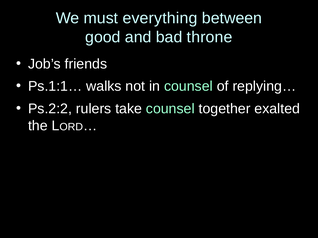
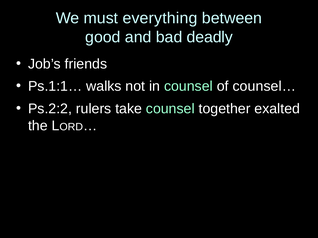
throne: throne -> deadly (210, 37)
replying…: replying… -> counsel… (264, 87)
